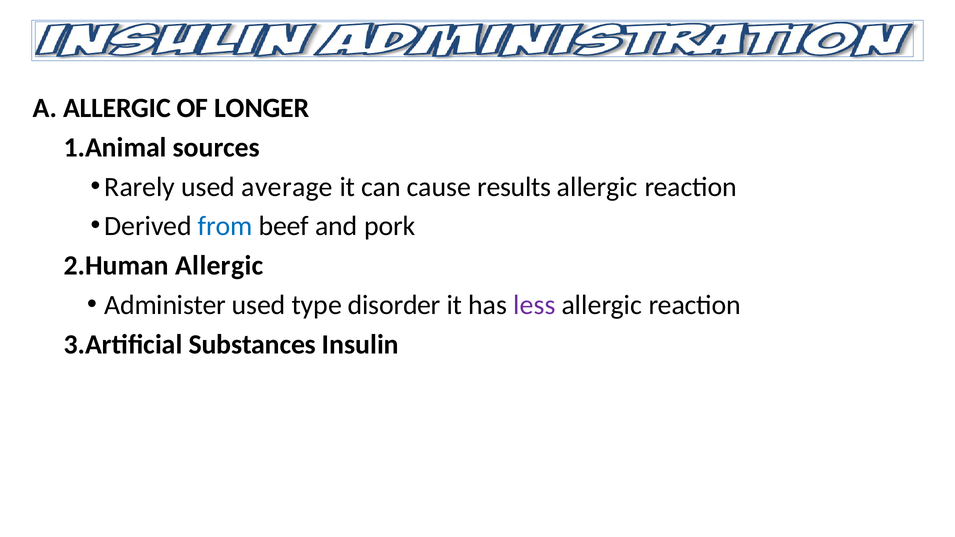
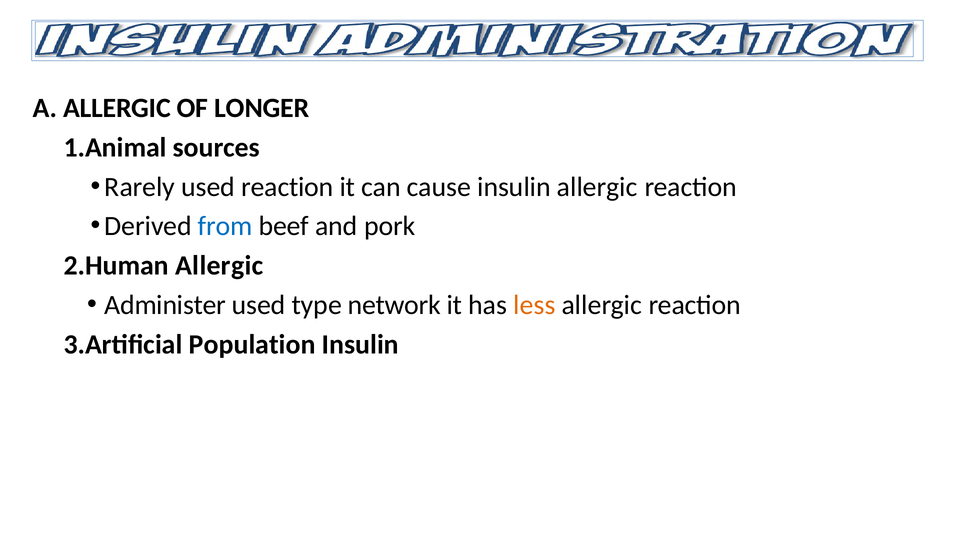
used average: average -> reaction (287, 187)
cause results: results -> insulin (514, 187)
disorder: disorder -> network (394, 305)
less colour: purple -> orange (534, 305)
Substances: Substances -> Population (252, 345)
